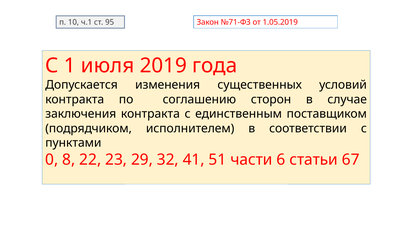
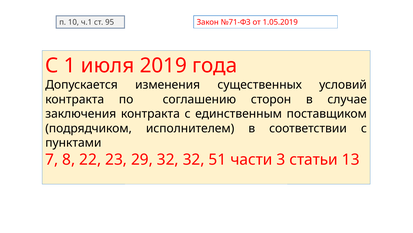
0: 0 -> 7 (52, 159)
32 41: 41 -> 32 (194, 159)
6: 6 -> 3 (281, 159)
67: 67 -> 13 (351, 159)
